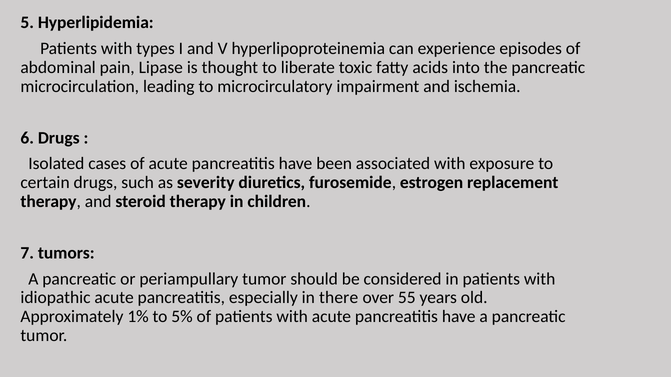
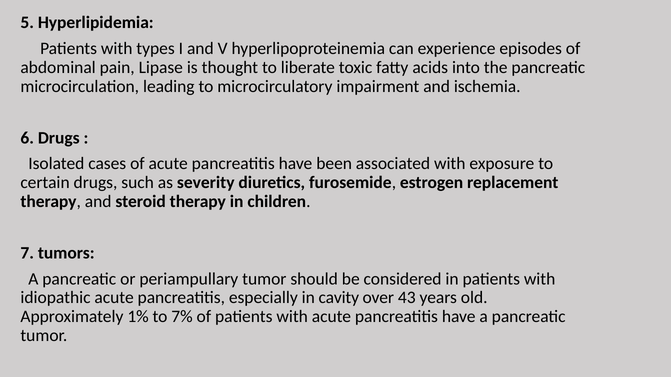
there: there -> cavity (339, 298)
55: 55 -> 43 (407, 298)
5%: 5% -> 7% (182, 317)
